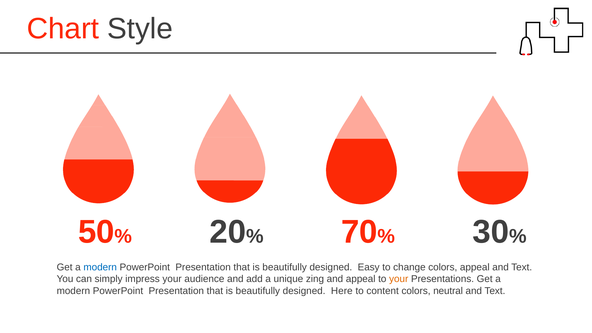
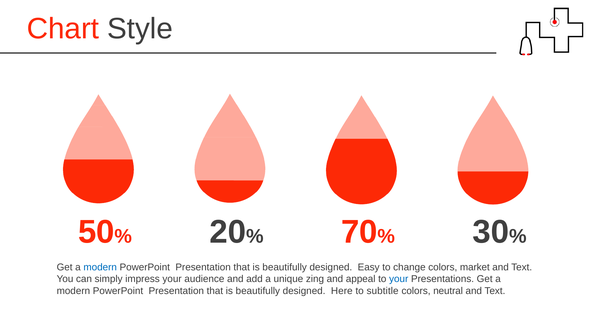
colors appeal: appeal -> market (475, 267)
your colour: orange -> blue (399, 279)
content: content -> subtitle (383, 291)
